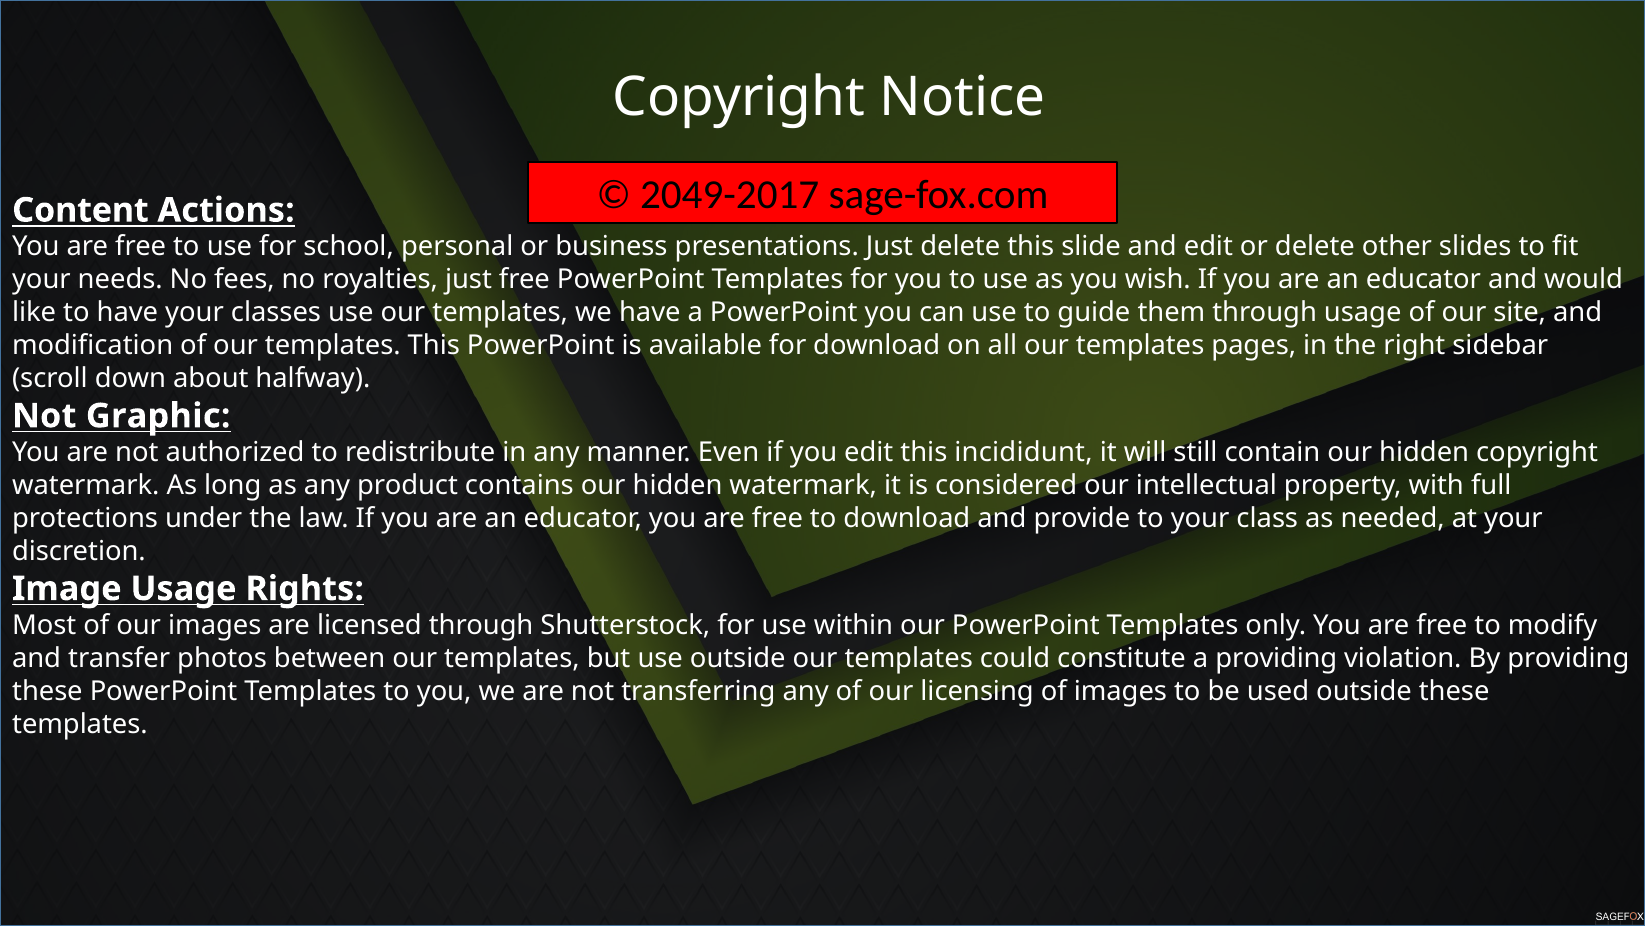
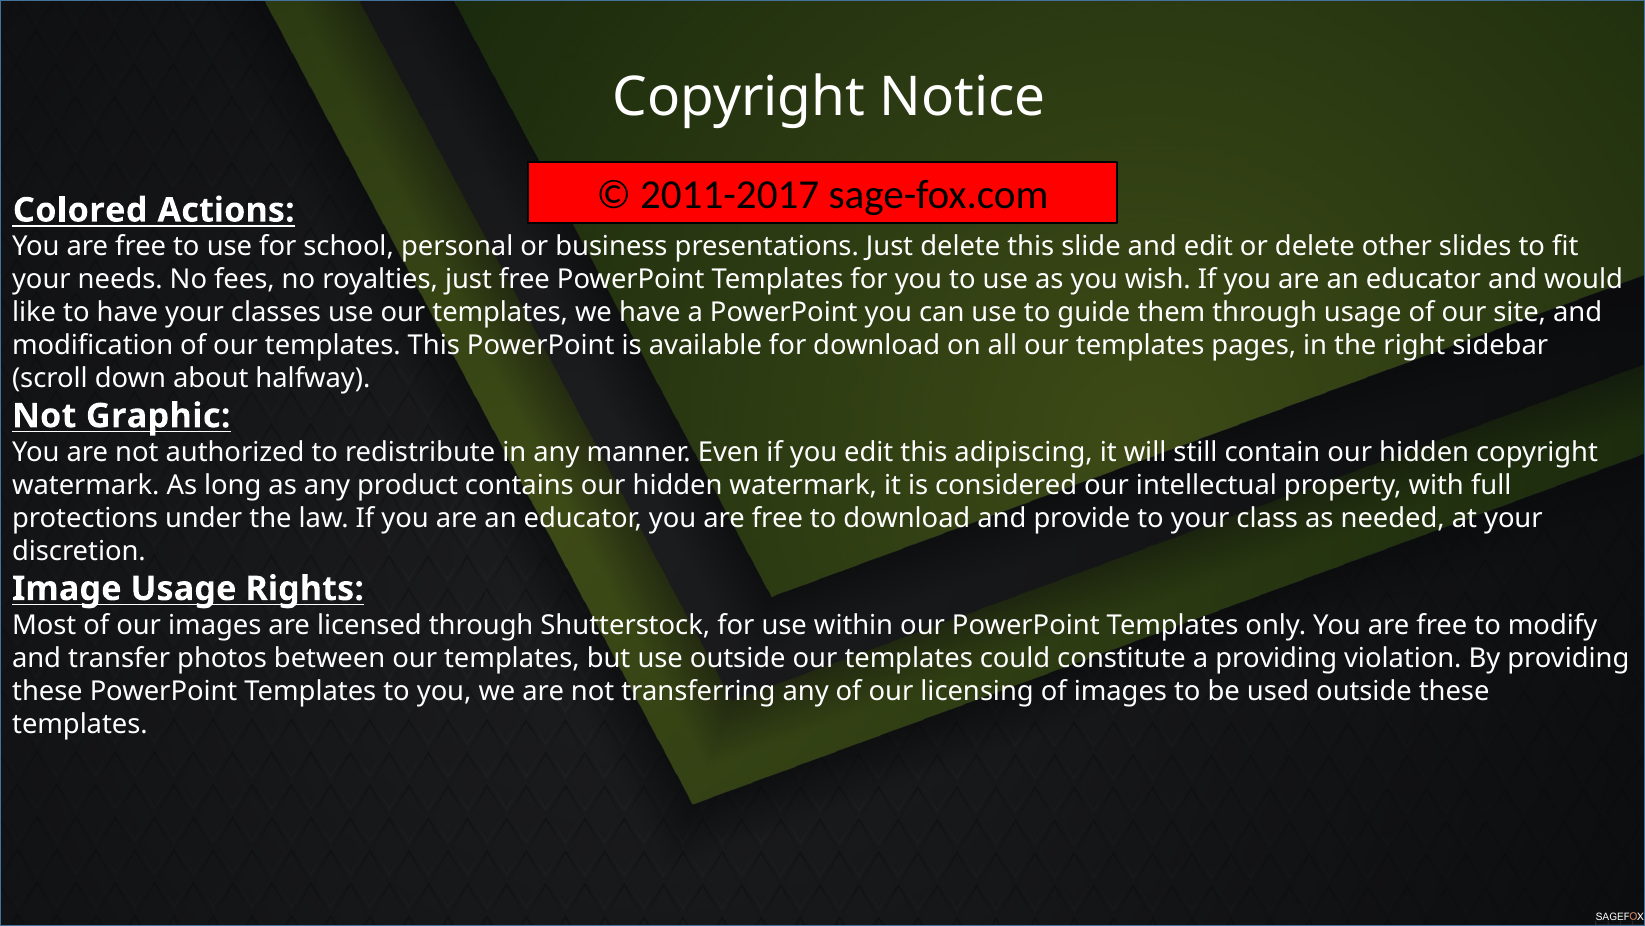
2049-2017: 2049-2017 -> 2011-2017 (730, 195)
Content: Content -> Colored (80, 210)
incididunt: incididunt -> adipiscing (1024, 452)
